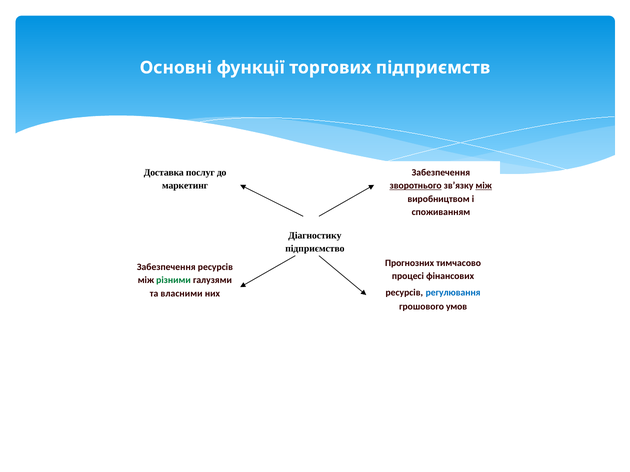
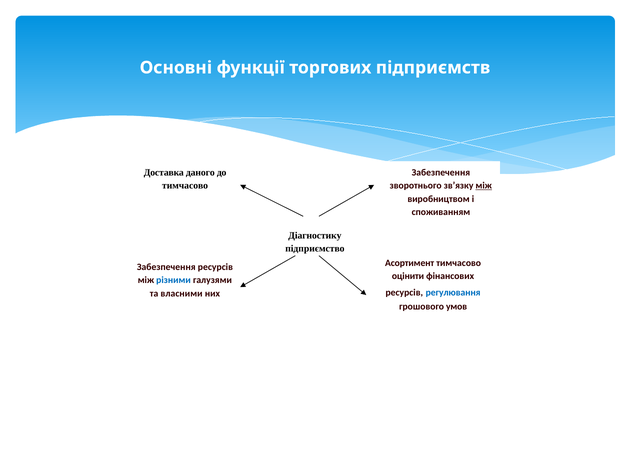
послуг: послуг -> даного (200, 173)
маркетинг: маркетинг -> тимчасово (185, 186)
зворотнього underline: present -> none (416, 186)
Прогнозних: Прогнозних -> Асортимент (410, 263)
процесі: процесі -> оцінити (408, 277)
різними colour: green -> blue (174, 280)
